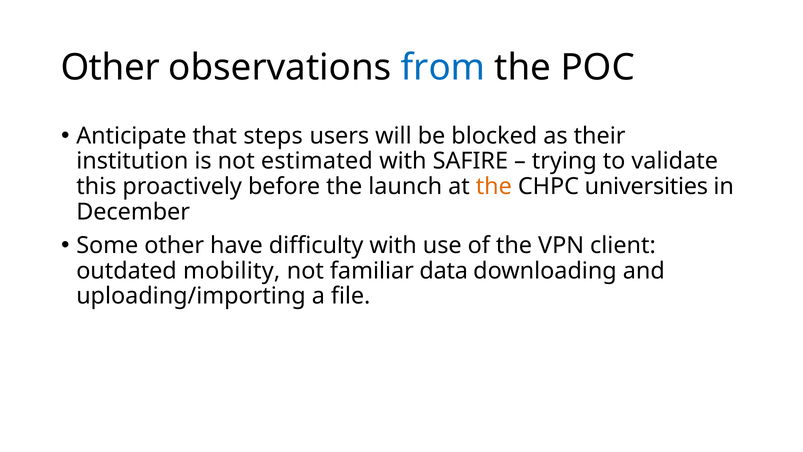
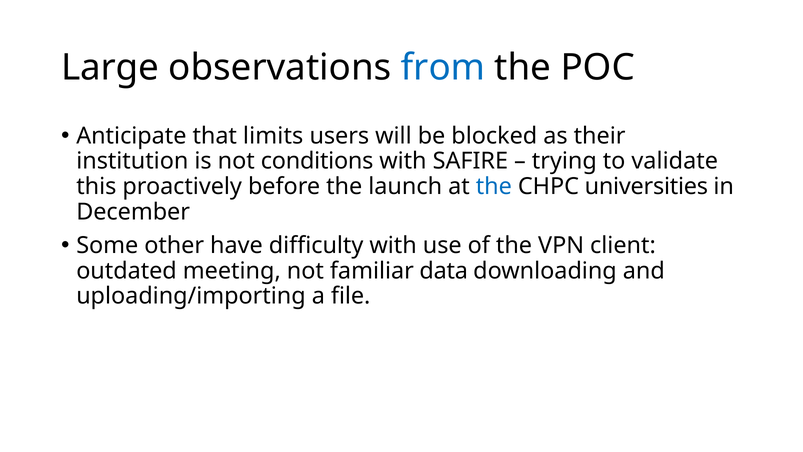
Other: Other -> Large (110, 67)
steps: steps -> limits (273, 136)
estimated: estimated -> conditions (317, 161)
the colour: orange -> blue (494, 186)
mobility: mobility -> meeting (232, 271)
